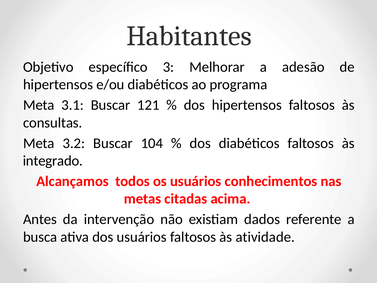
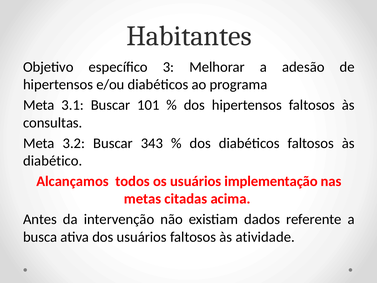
121: 121 -> 101 (148, 105)
104: 104 -> 343 (152, 143)
integrado: integrado -> diabético (53, 161)
conhecimentos: conhecimentos -> implementação (271, 181)
